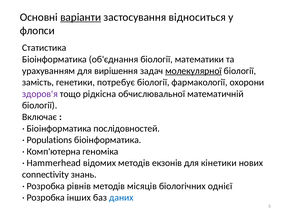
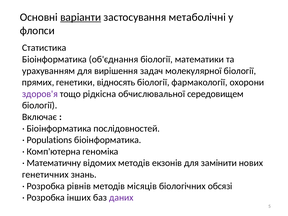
відноситься: відноситься -> метаболічні (197, 17)
молекулярної underline: present -> none (193, 71)
замість: замість -> прямих (38, 82)
потребує: потребує -> відносять (116, 82)
математичній: математичній -> середовищем (215, 94)
Hammerhead: Hammerhead -> Математичну (54, 163)
кінетики: кінетики -> замінити (219, 163)
connectivity: connectivity -> генетичних (45, 175)
однієї: однієї -> обсязі (220, 186)
даних colour: blue -> purple (121, 198)
